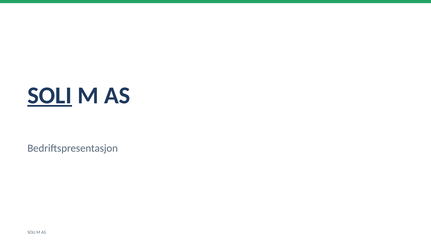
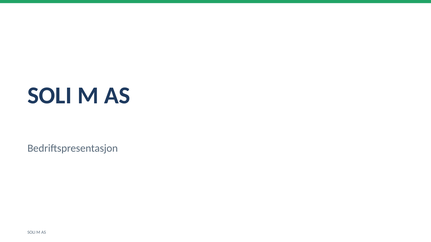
SOLI underline: present -> none (50, 96)
